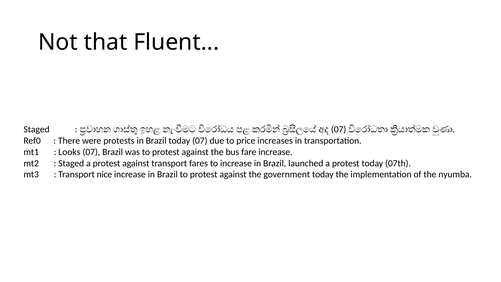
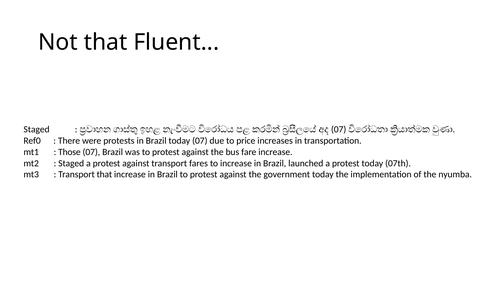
Looks: Looks -> Those (69, 152)
Transport nice: nice -> that (104, 174)
